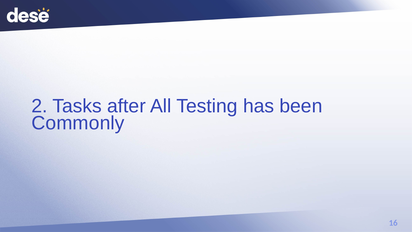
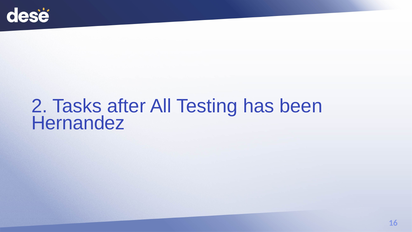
Commonly: Commonly -> Hernandez (78, 123)
